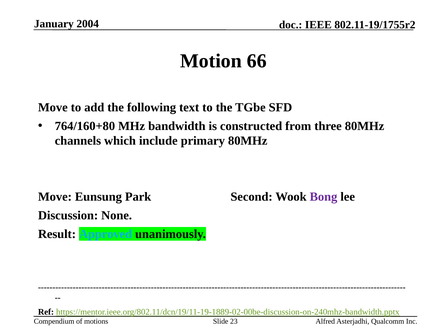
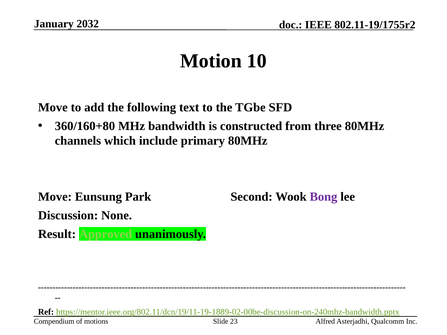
2004: 2004 -> 2032 (88, 24)
66: 66 -> 10 (257, 61)
764/160+80: 764/160+80 -> 360/160+80 (85, 126)
Approved colour: light blue -> light green (106, 234)
